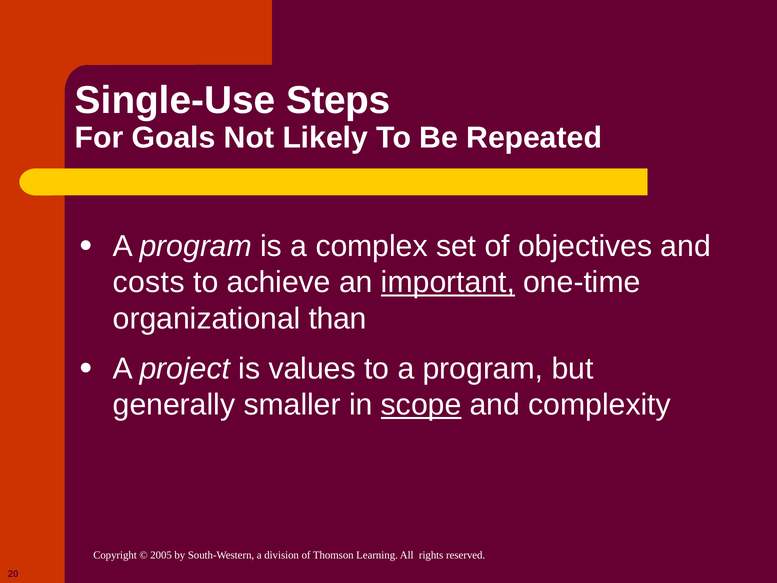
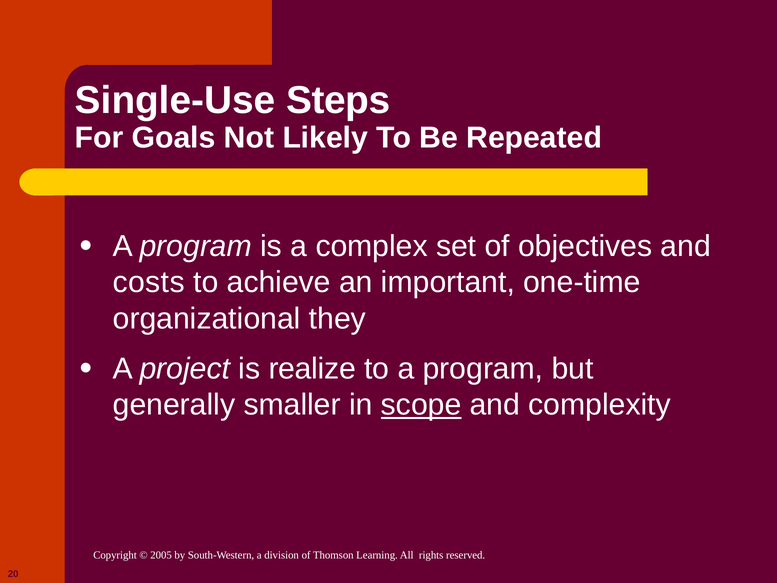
important underline: present -> none (448, 282)
than: than -> they (337, 319)
values: values -> realize (312, 368)
